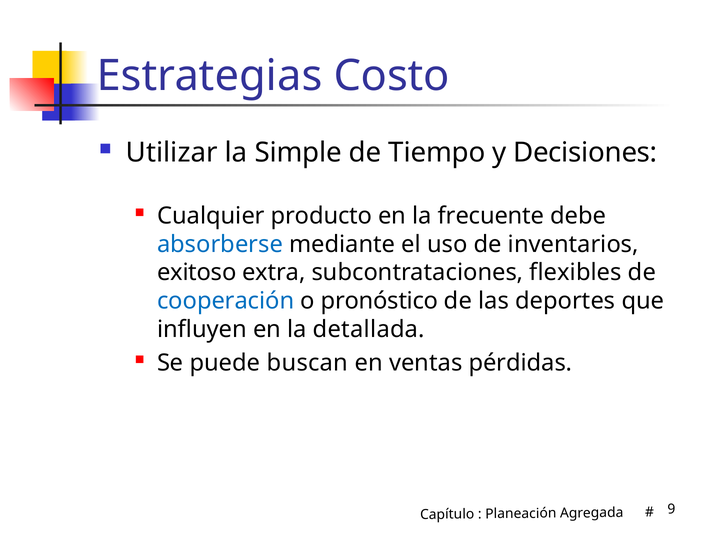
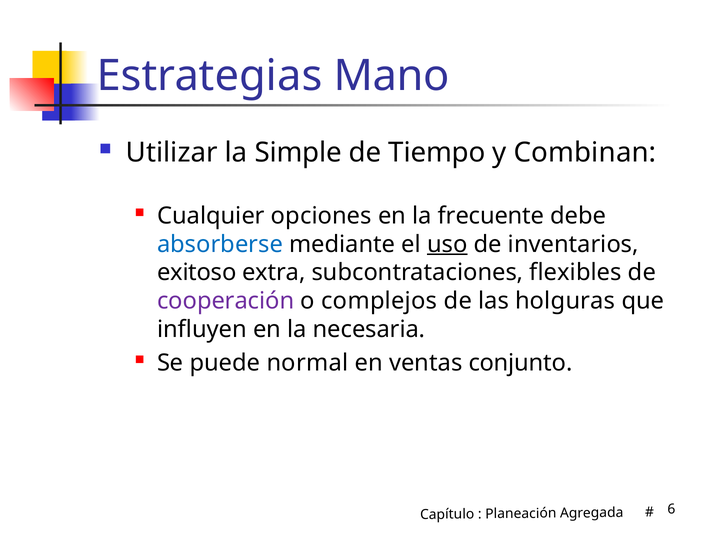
Costo: Costo -> Mano (392, 76)
Decisiones: Decisiones -> Combinan (585, 153)
producto: producto -> opciones (321, 216)
uso underline: none -> present (447, 244)
cooperación colour: blue -> purple (226, 301)
pronóstico: pronóstico -> complejos (379, 301)
deportes: deportes -> holguras (565, 301)
detallada: detallada -> necesaria (369, 330)
buscan: buscan -> normal (307, 363)
pérdidas: pérdidas -> conjunto (520, 363)
9: 9 -> 6 (671, 509)
